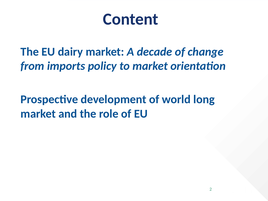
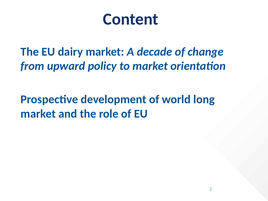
imports: imports -> upward (66, 66)
